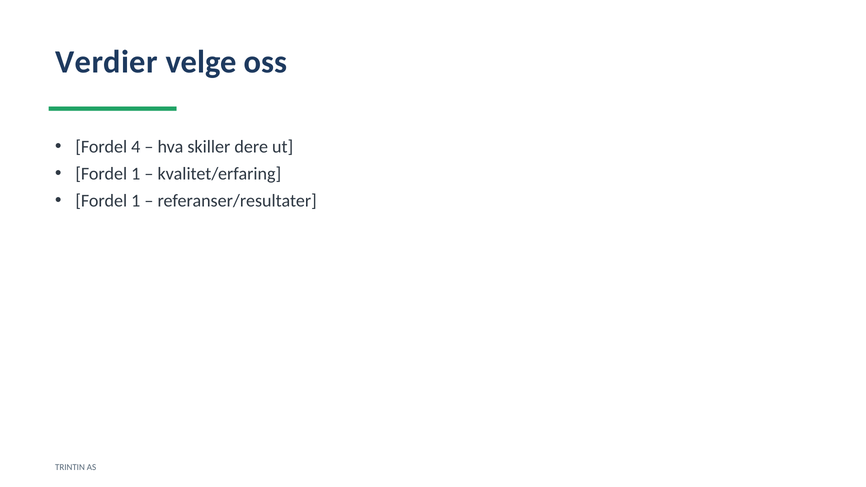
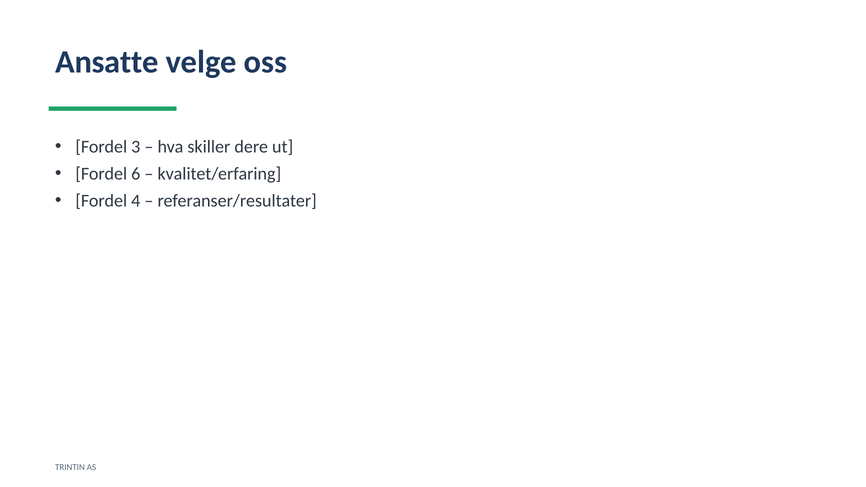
Verdier: Verdier -> Ansatte (107, 62)
4: 4 -> 3 (136, 147)
1: 1 -> 6 (136, 174)
1: 1 -> 4 (136, 201)
